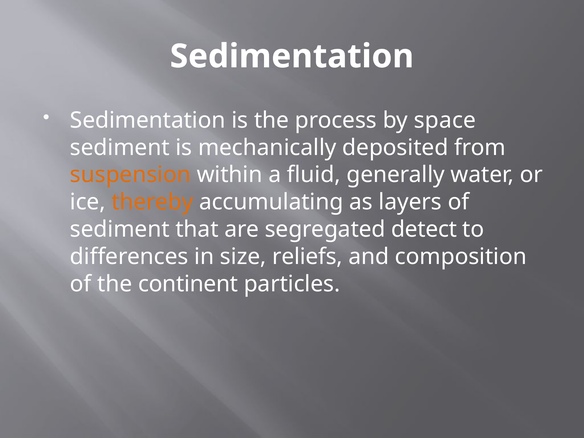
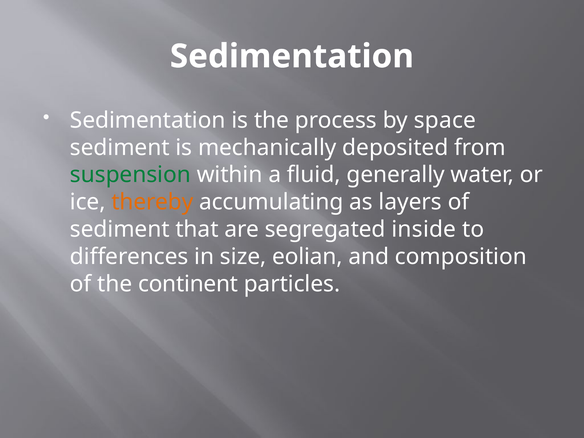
suspension colour: orange -> green (130, 175)
detect: detect -> inside (424, 229)
reliefs: reliefs -> eolian (307, 257)
